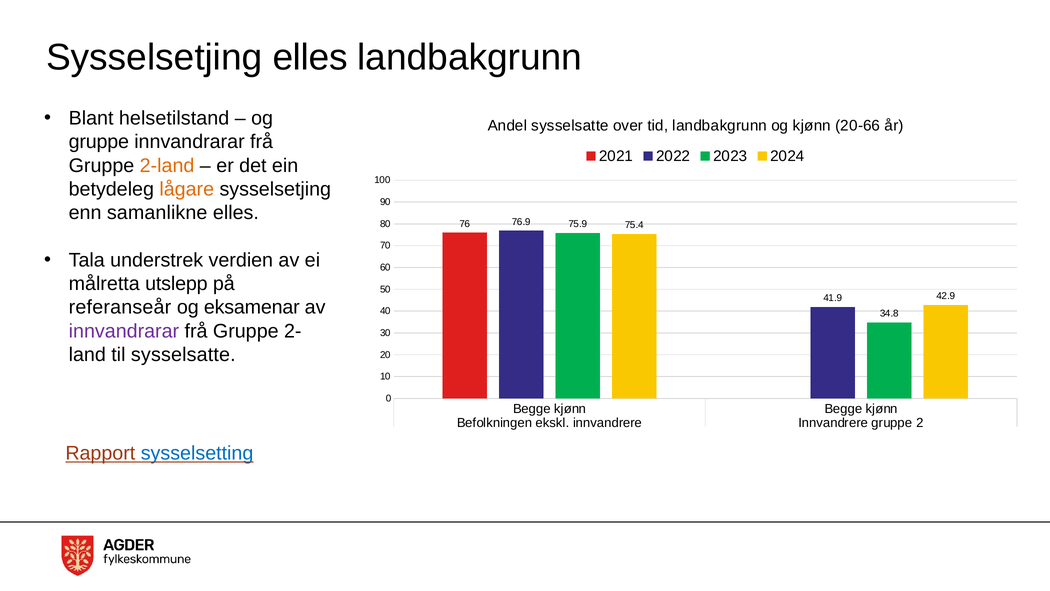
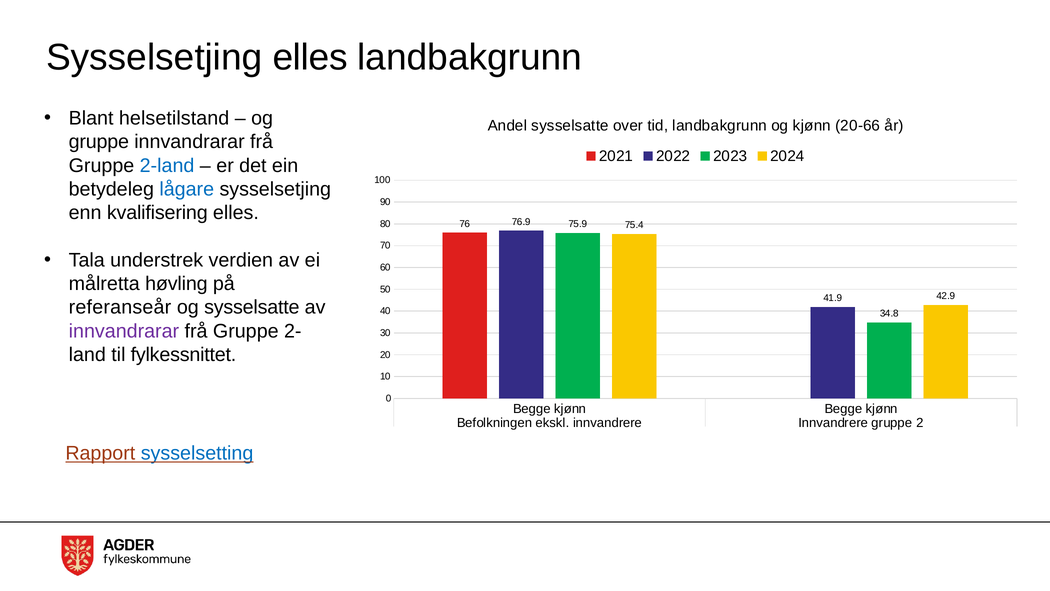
2-land colour: orange -> blue (167, 165)
lågare colour: orange -> blue (187, 189)
samanlikne: samanlikne -> kvalifisering (157, 213)
utslepp: utslepp -> høvling (176, 284)
og eksamenar: eksamenar -> sysselsatte (252, 307)
til sysselsatte: sysselsatte -> fylkessnittet (183, 354)
